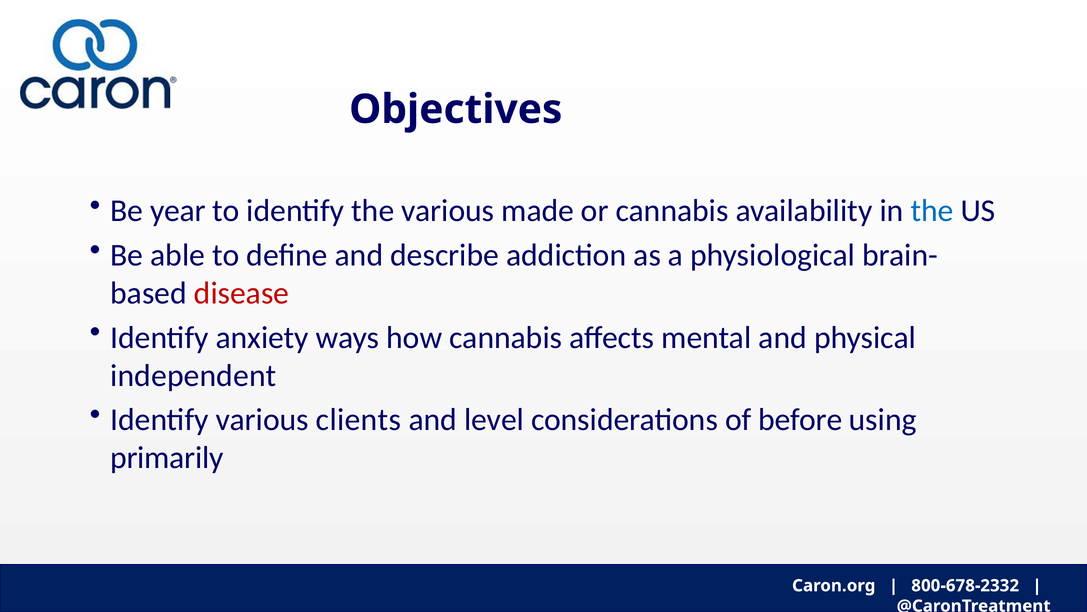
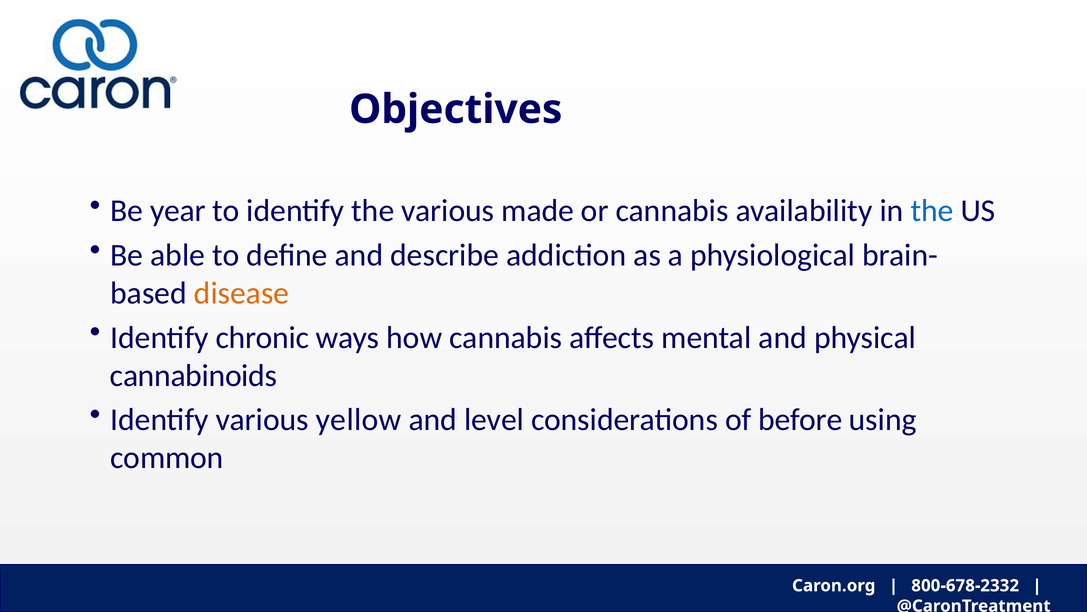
disease colour: red -> orange (242, 293)
anxiety: anxiety -> chronic (262, 337)
independent: independent -> cannabinoids (194, 375)
clients: clients -> yellow (359, 420)
primarily: primarily -> common (167, 458)
